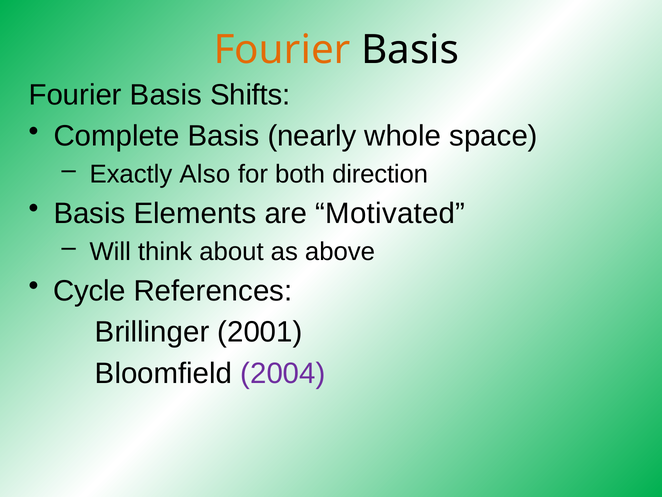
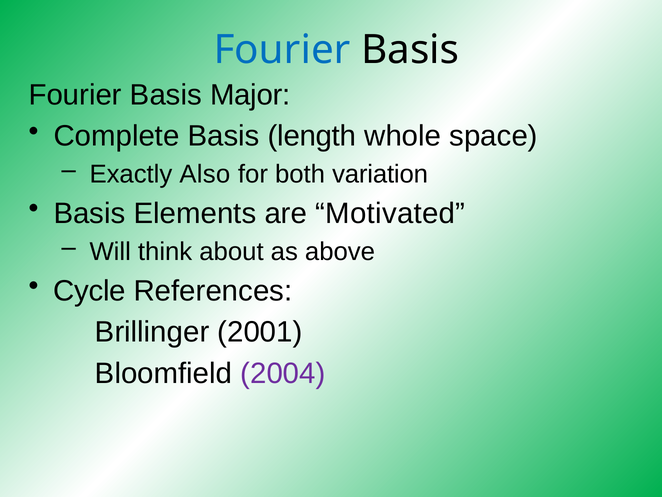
Fourier colour: orange -> blue (282, 50)
Shifts: Shifts -> Major (250, 95)
nearly: nearly -> length (312, 136)
direction: direction -> variation (380, 174)
